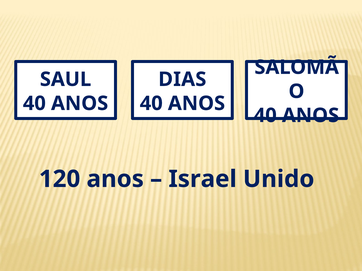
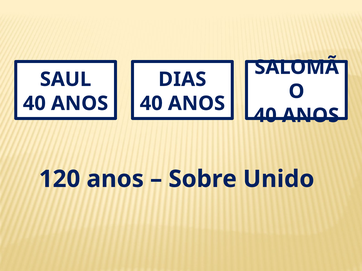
Israel: Israel -> Sobre (203, 179)
